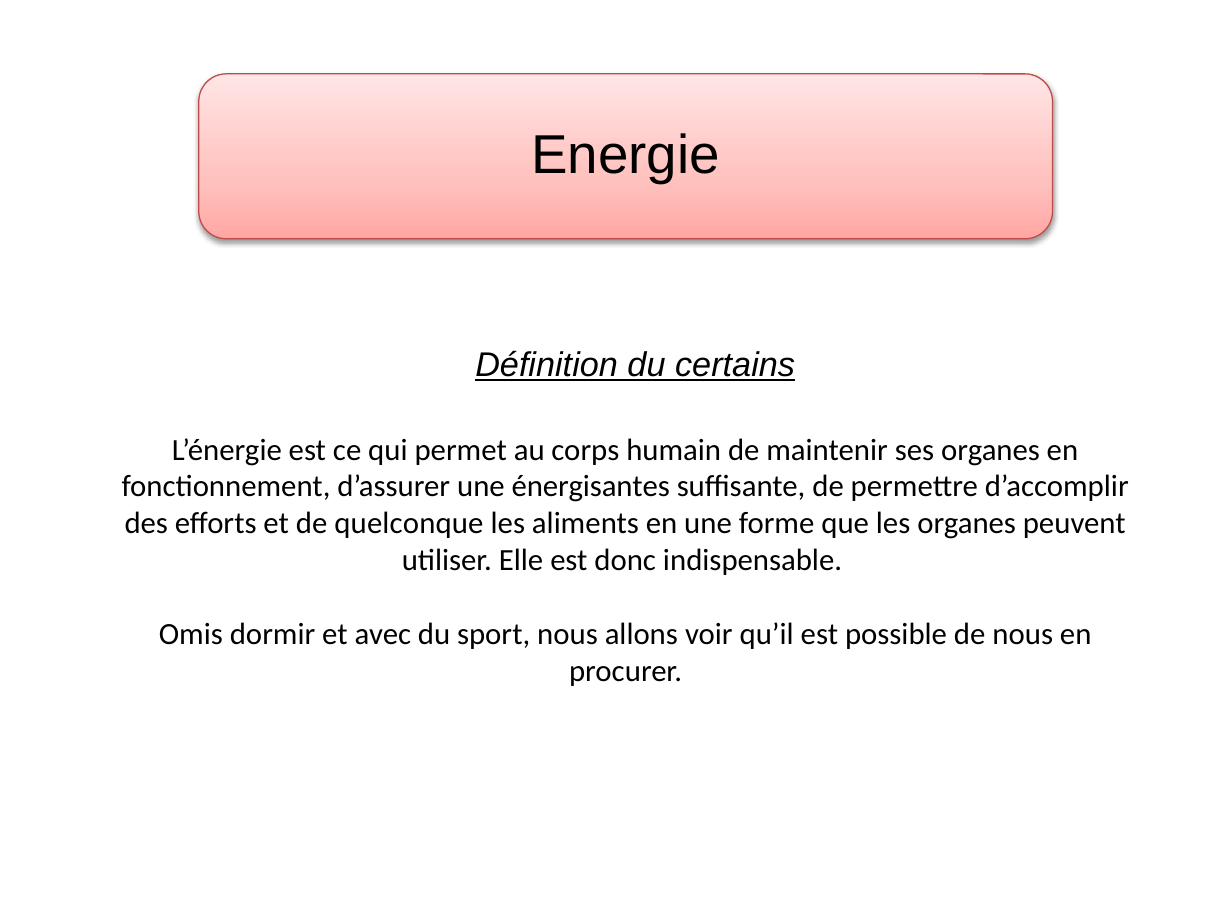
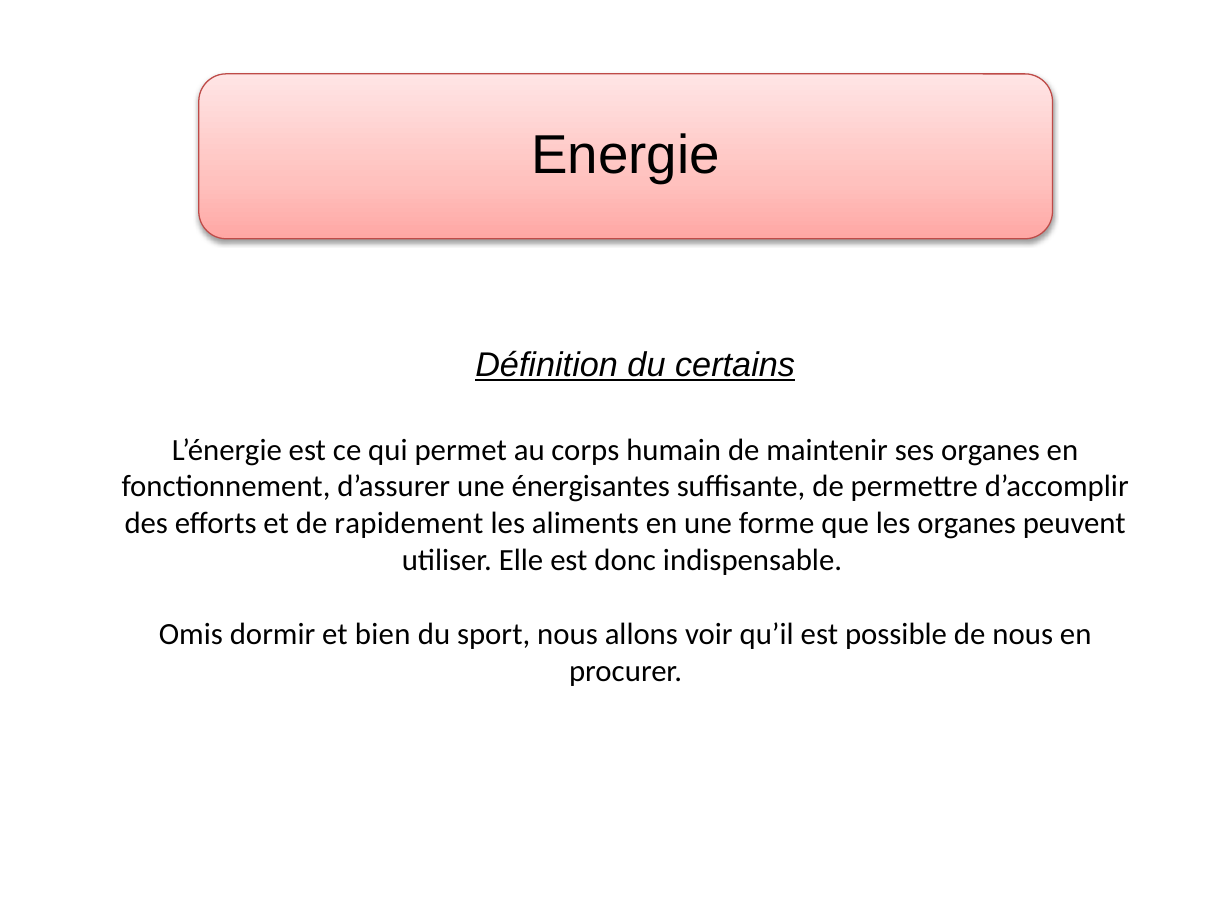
quelconque: quelconque -> rapidement (409, 524)
avec: avec -> bien (383, 635)
